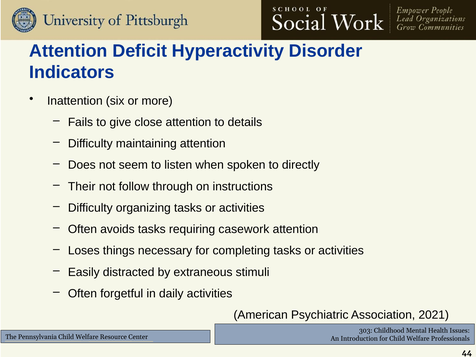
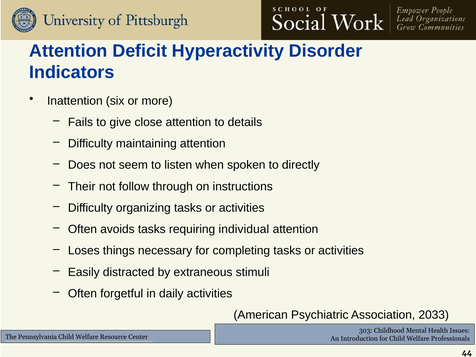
casework: casework -> individual (244, 229)
2021: 2021 -> 2033 (434, 315)
